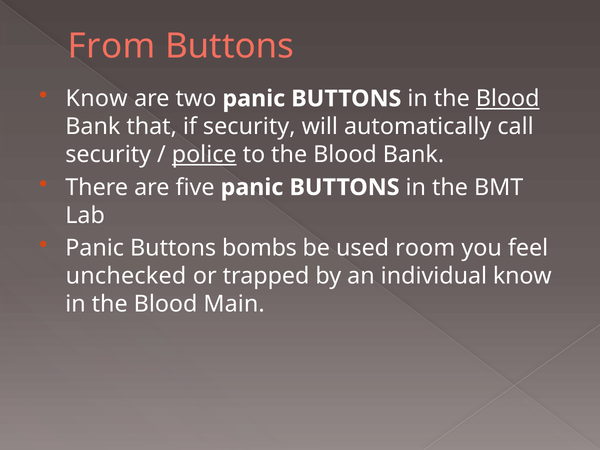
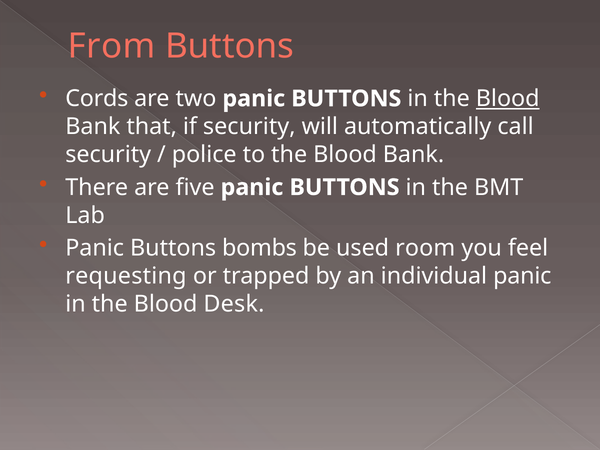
Know: Know -> Cords (97, 99)
police underline: present -> none (204, 155)
unchecked: unchecked -> requesting (126, 276)
individual know: know -> panic (522, 276)
Main: Main -> Desk (234, 304)
